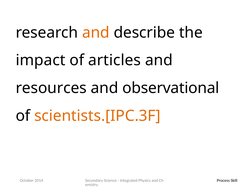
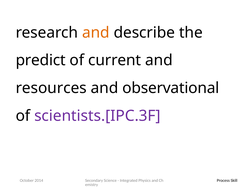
impact: impact -> predict (41, 60)
articles: articles -> current (115, 60)
scientists.[IPC.3F colour: orange -> purple (97, 116)
